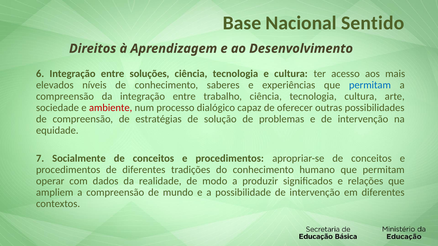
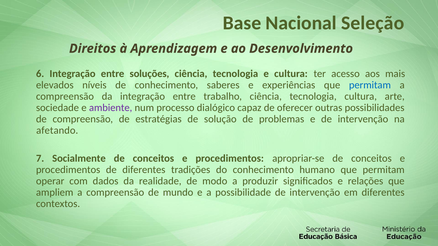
Sentido: Sentido -> Seleção (373, 23)
ambiente colour: red -> purple (111, 108)
equidade: equidade -> afetando (57, 131)
